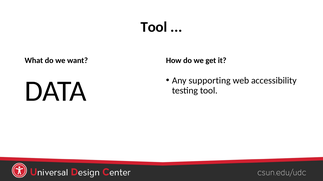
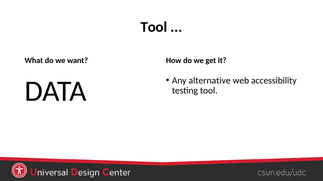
supporting: supporting -> alternative (210, 81)
